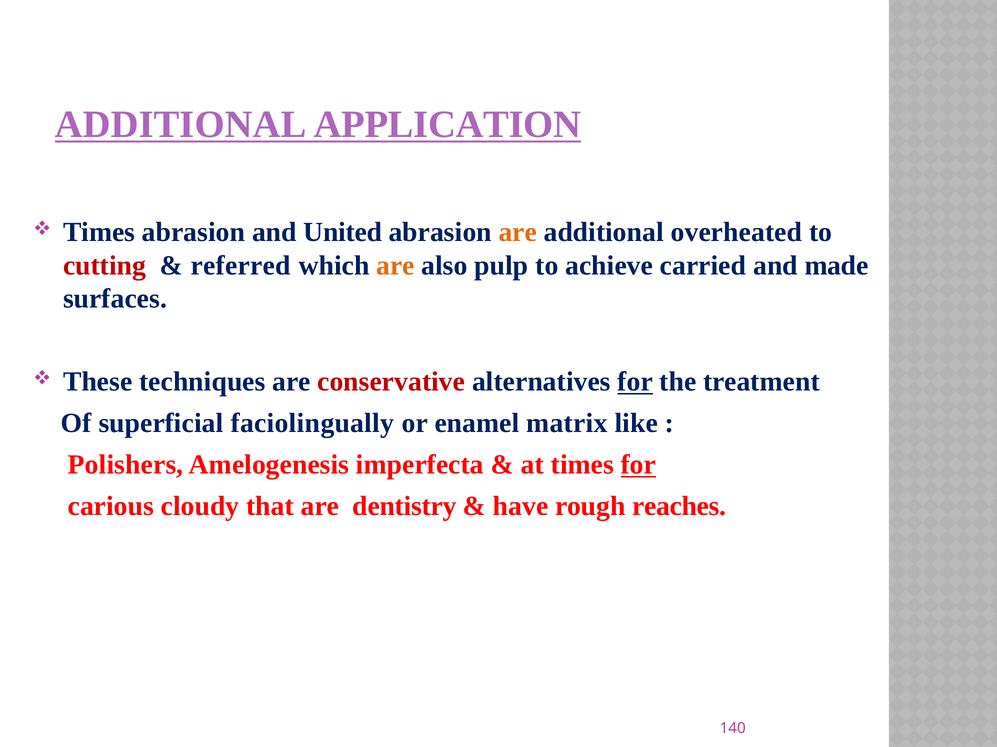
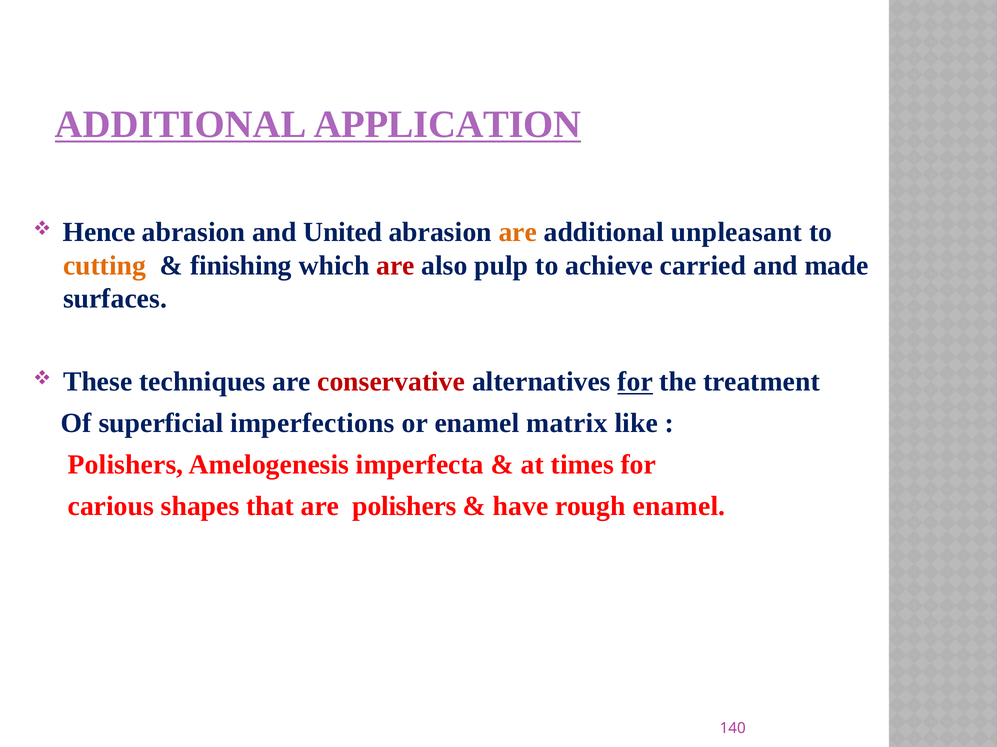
Times: Times -> Hence (99, 232)
overheated: overheated -> unpleasant (736, 232)
cutting colour: red -> orange (105, 266)
referred: referred -> finishing (241, 266)
are colour: orange -> red (395, 266)
faciolingually: faciolingually -> imperfections (312, 424)
for underline: present -> none (638, 465)
cloudy: cloudy -> shapes (200, 507)
are dentistry: dentistry -> polishers (404, 507)
rough reaches: reaches -> enamel (679, 507)
